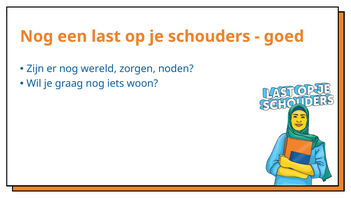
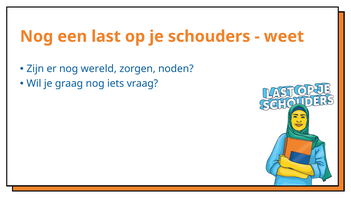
goed: goed -> weet (284, 36)
woon: woon -> vraag (142, 83)
